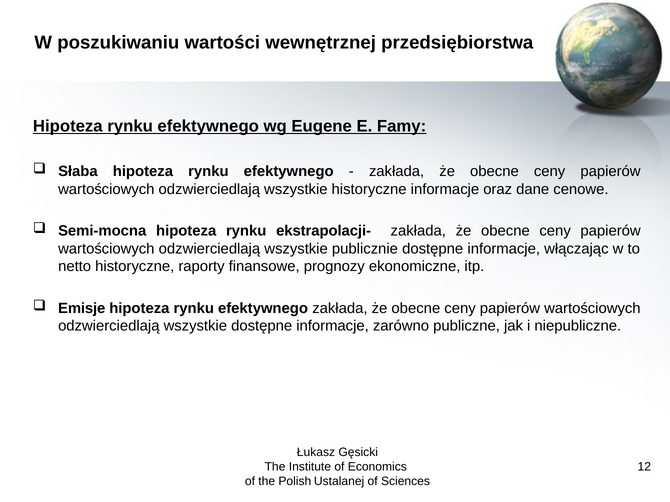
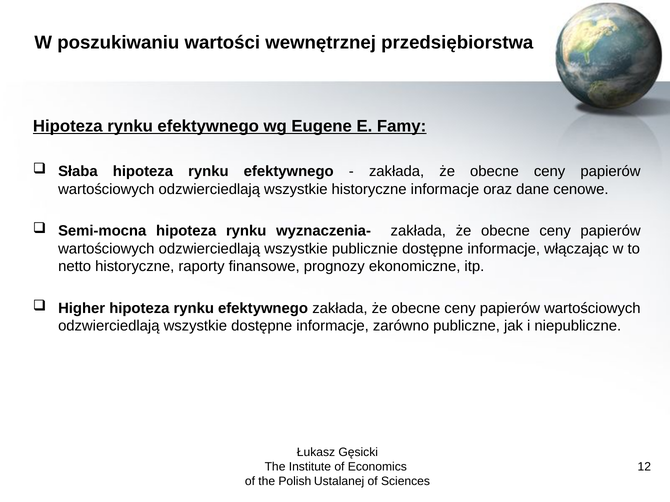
ekstrapolacji-: ekstrapolacji- -> wyznaczenia- (324, 231)
Emisje: Emisje -> Higher (82, 308)
